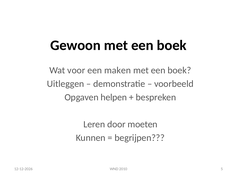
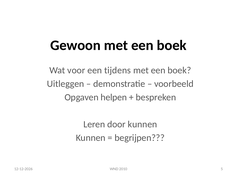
maken: maken -> tijdens (118, 71)
door moeten: moeten -> kunnen (143, 125)
